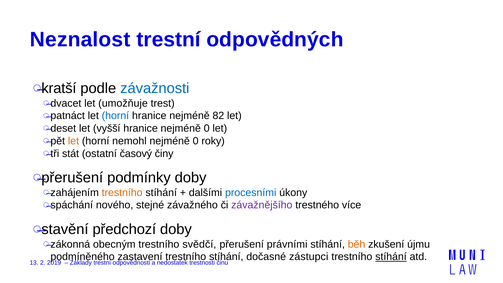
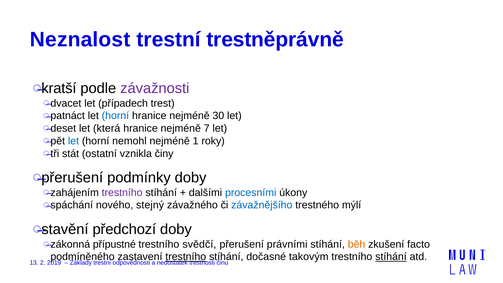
odpovědných: odpovědných -> trestněprávně (275, 40)
závažnosti colour: blue -> purple (155, 88)
umožňuje: umožňuje -> případech (123, 103)
82: 82 -> 30 (218, 116)
vyšší: vyšší -> která (107, 128)
hranice nejméně 0: 0 -> 7 (207, 128)
let colour: orange -> blue (73, 141)
0: 0 -> 1 (196, 141)
časový: časový -> vznikla (136, 154)
trestního colour: orange -> purple (122, 193)
stejné: stejné -> stejný (150, 205)
závažnějšího colour: purple -> blue (262, 205)
více: více -> mýlí (352, 205)
obecným: obecným -> přípustné (114, 244)
újmu: újmu -> facto (419, 244)
trestního underline: none -> present (186, 257)
zástupci: zástupci -> takovým (309, 257)
